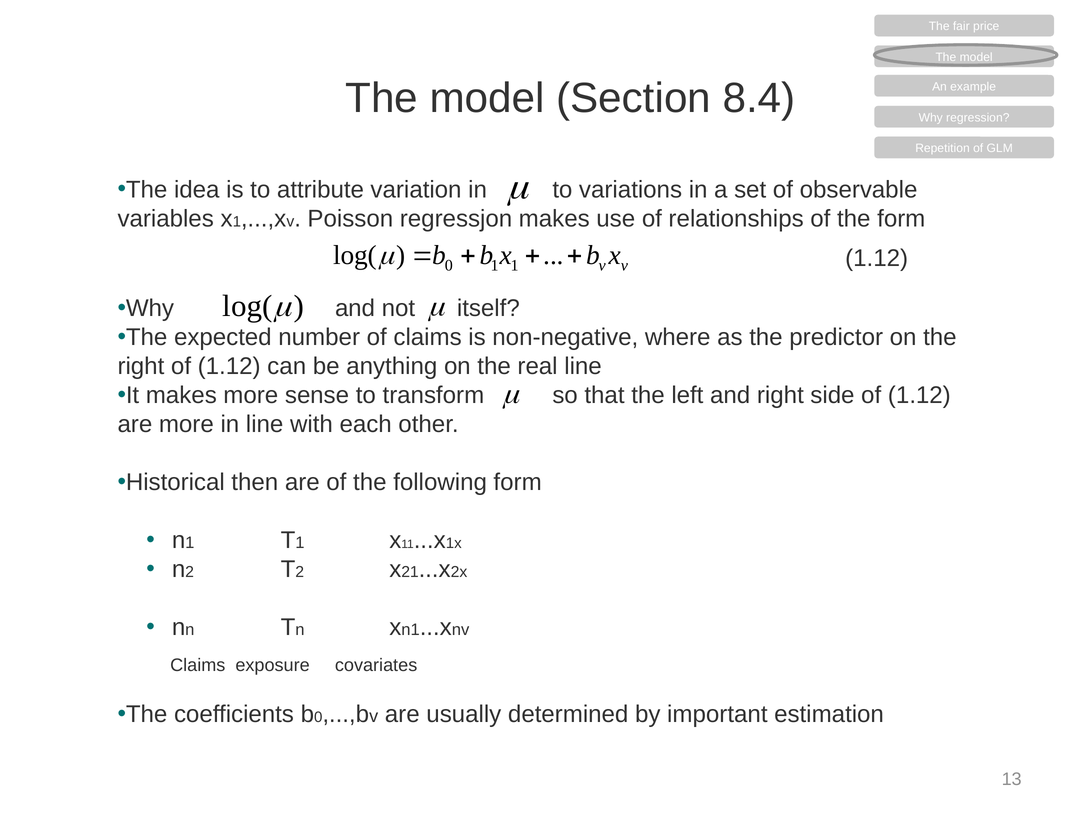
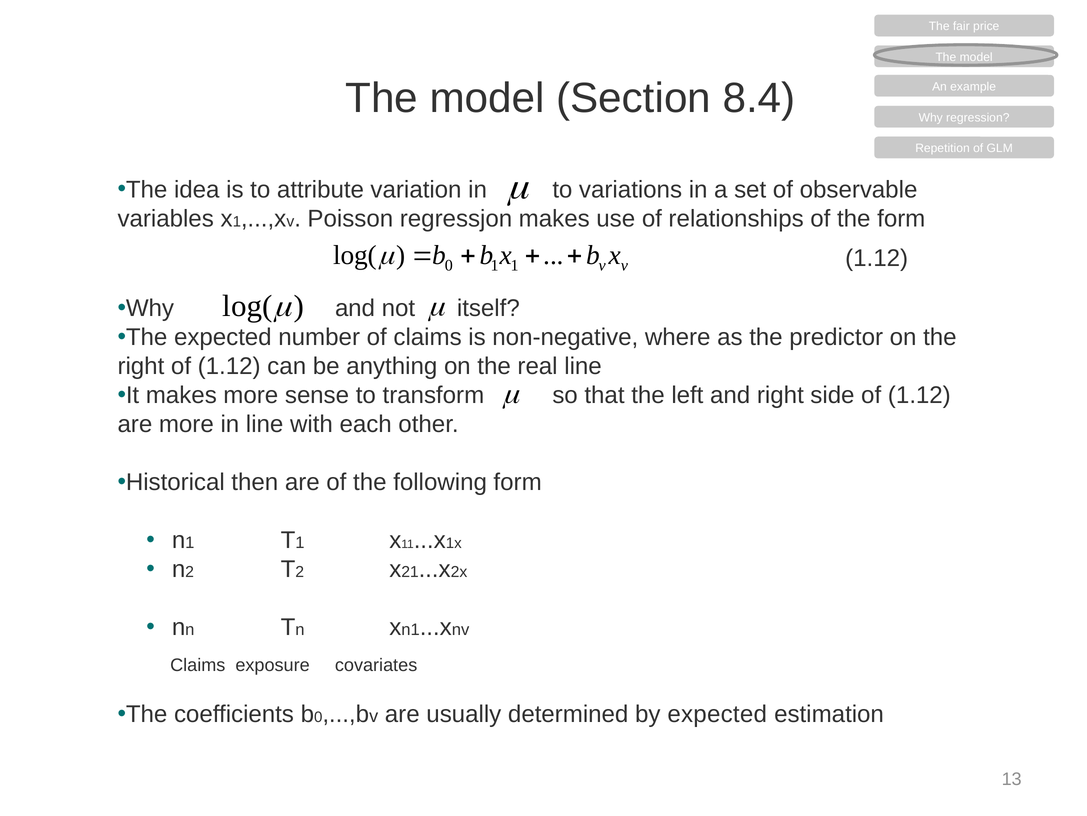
by important: important -> expected (717, 714)
